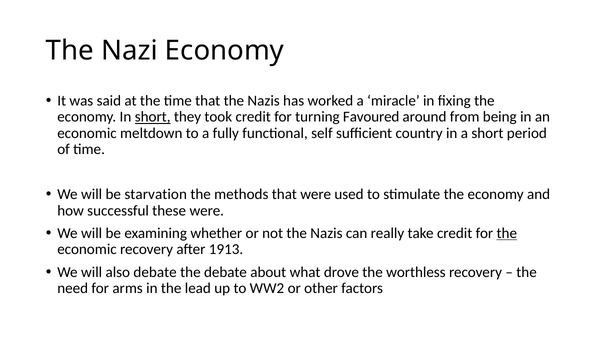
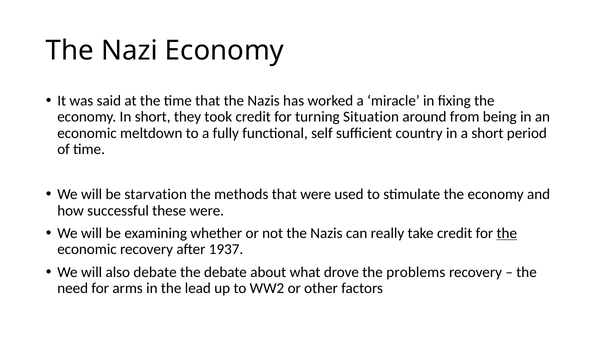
short underline: present -> none (153, 117)
Favoured: Favoured -> Situation (371, 117)
1913: 1913 -> 1937 (226, 250)
worthless: worthless -> problems (416, 272)
